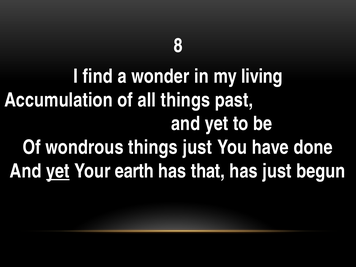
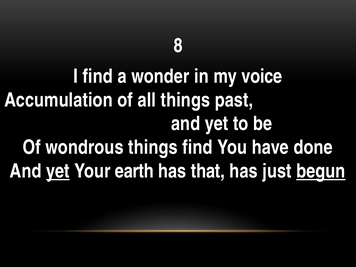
living: living -> voice (262, 76)
things just: just -> find (197, 147)
begun underline: none -> present (321, 171)
